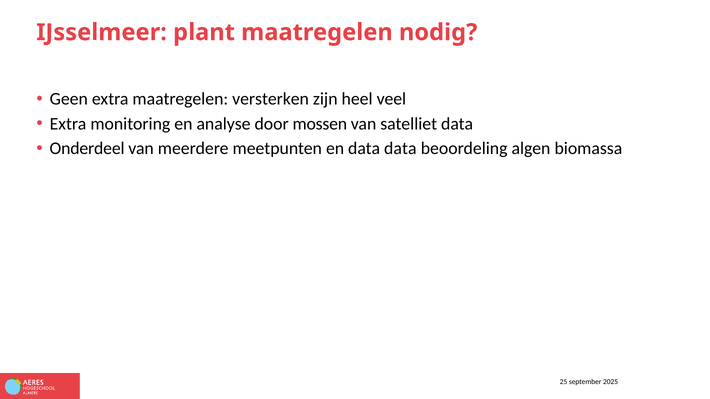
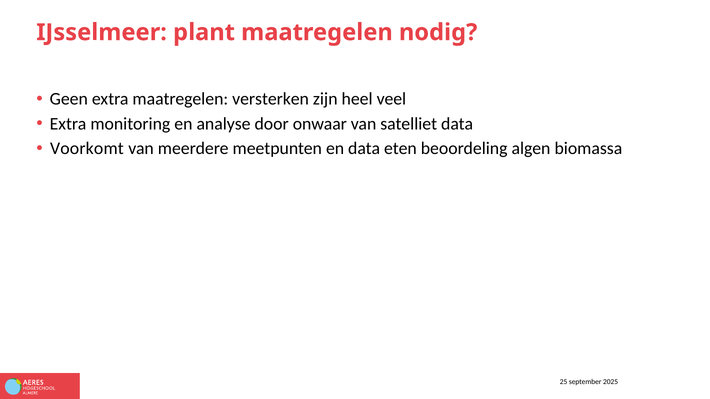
mossen: mossen -> onwaar (320, 124)
Onderdeel: Onderdeel -> Voorkomt (87, 149)
data data: data -> eten (400, 149)
